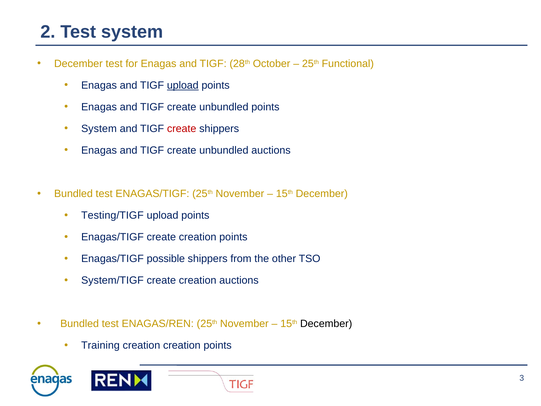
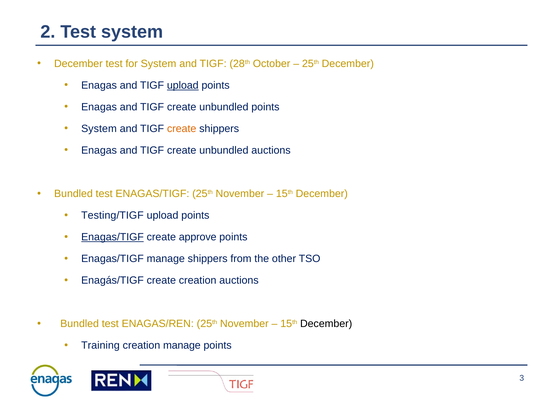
for Enagas: Enagas -> System (159, 64)
25th Functional: Functional -> December (348, 64)
create colour: red -> orange (182, 129)
Enagas/TIGF underline: none -> present (112, 237)
creation: creation -> approve (198, 237)
Enagas/TIGF possible: possible -> manage (166, 259)
System/TIGF: System/TIGF -> Enagás/TIGF (112, 280)
creation creation: creation -> manage (182, 345)
